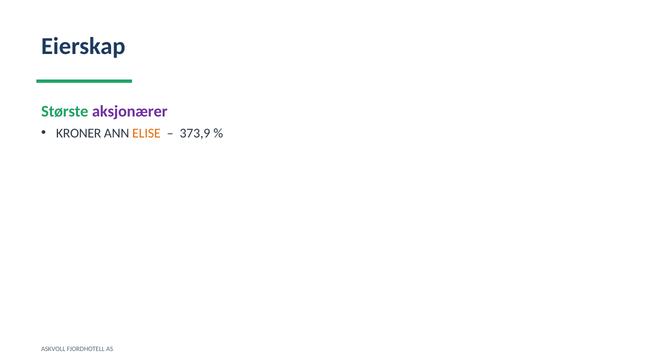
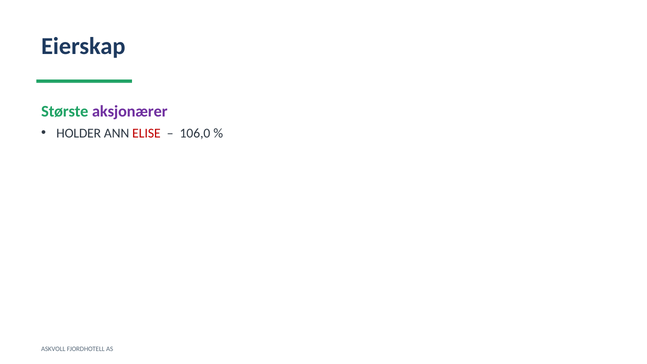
KRONER: KRONER -> HOLDER (79, 133)
ELISE colour: orange -> red (146, 133)
373,9: 373,9 -> 106,0 (195, 133)
